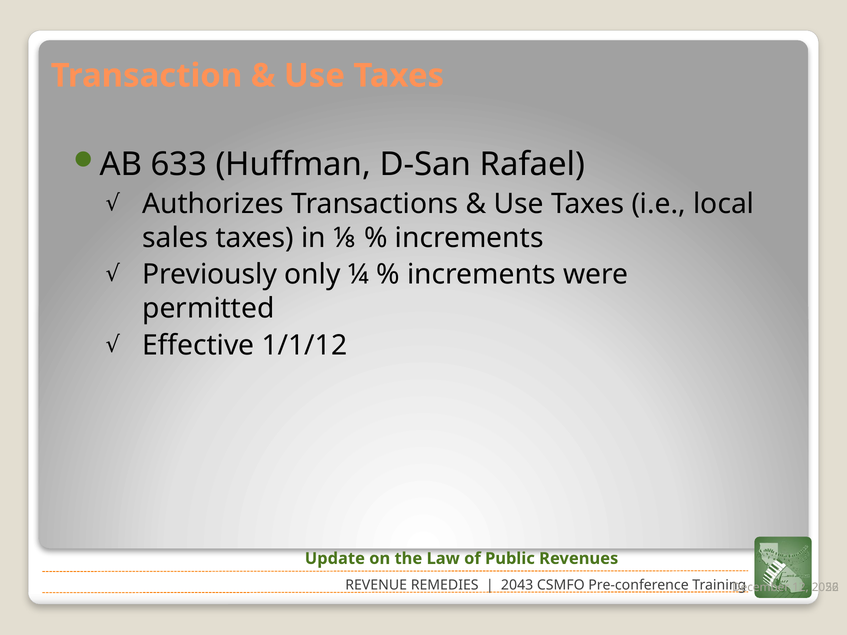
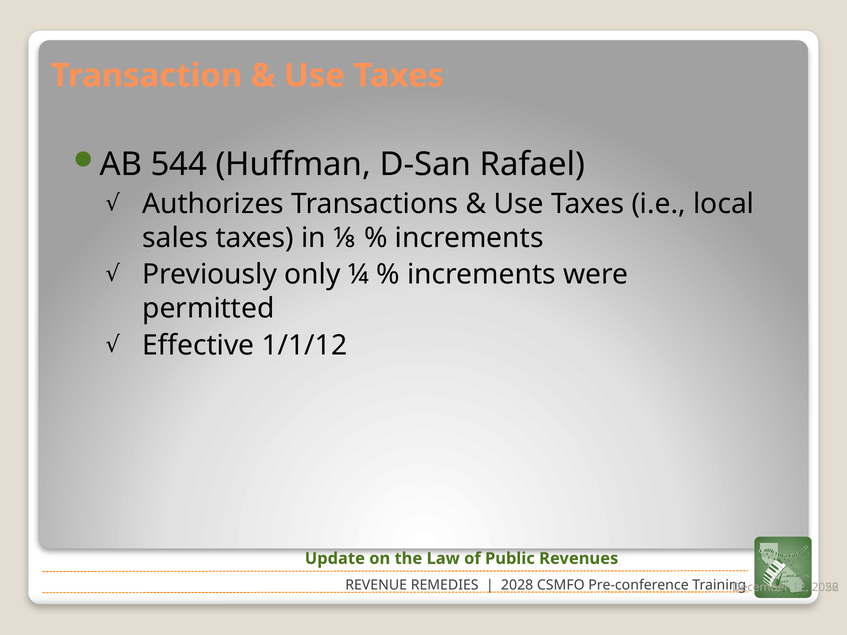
633: 633 -> 544 (179, 165)
2043: 2043 -> 2028 (517, 585)
